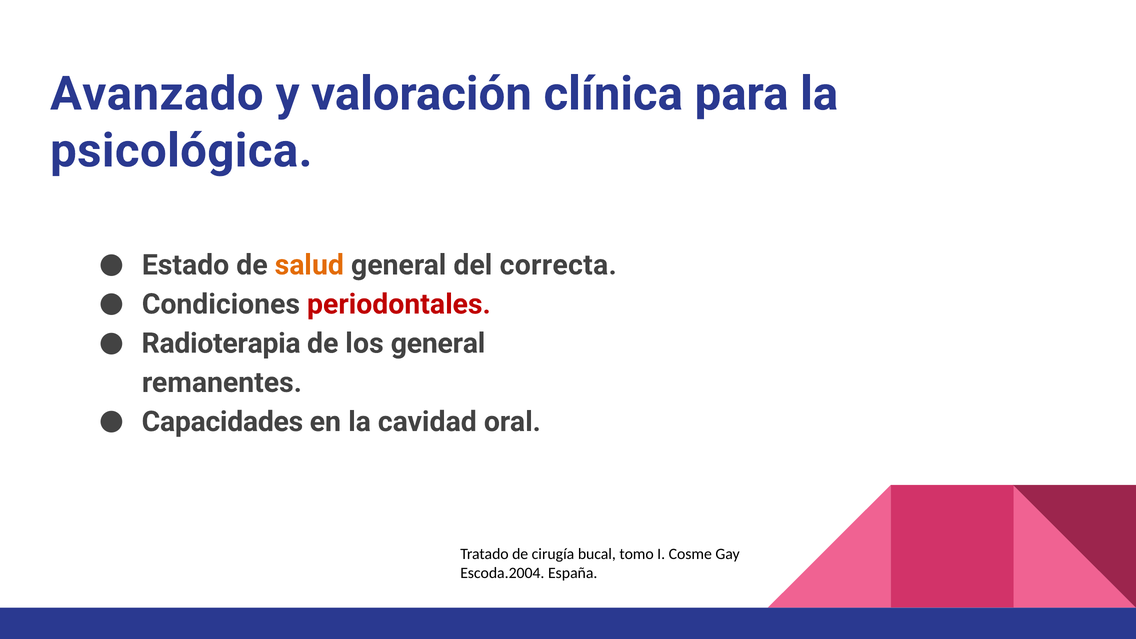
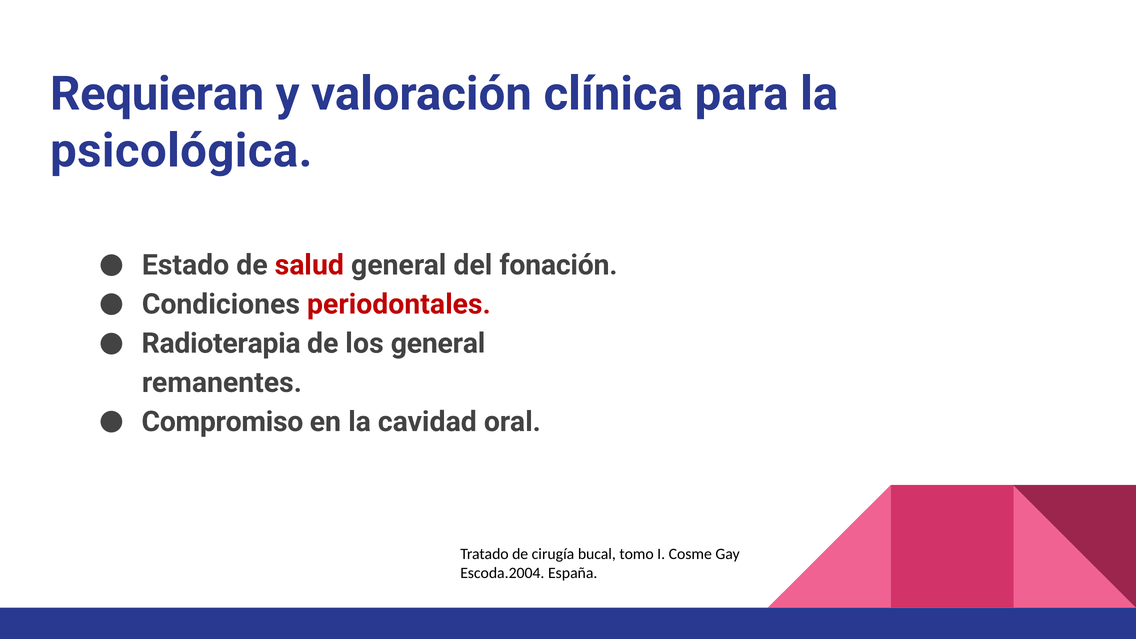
Avanzado: Avanzado -> Requieran (157, 94)
salud colour: orange -> red (309, 265)
correcta: correcta -> fonación (558, 265)
Capacidades: Capacidades -> Compromiso (222, 422)
